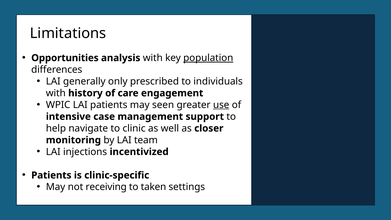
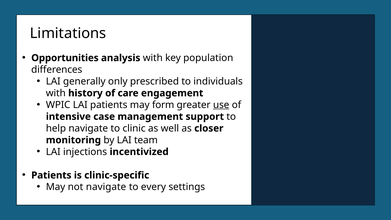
population underline: present -> none (208, 58)
seen: seen -> form (163, 105)
not receiving: receiving -> navigate (106, 187)
taken: taken -> every (153, 187)
